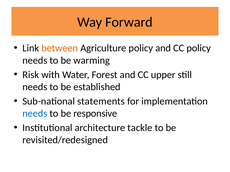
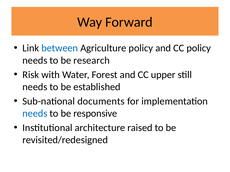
between colour: orange -> blue (60, 48)
warming: warming -> research (92, 61)
statements: statements -> documents (101, 101)
tackle: tackle -> raised (140, 128)
